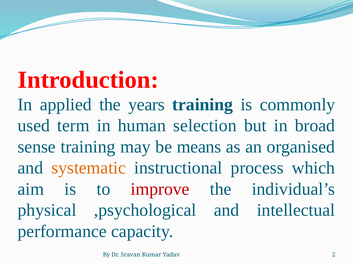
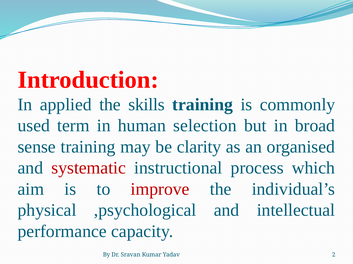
years: years -> skills (147, 105)
means: means -> clarity (199, 147)
systematic colour: orange -> red (89, 168)
